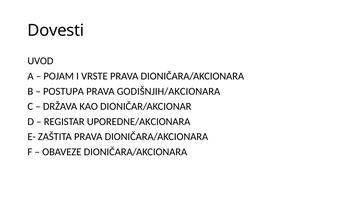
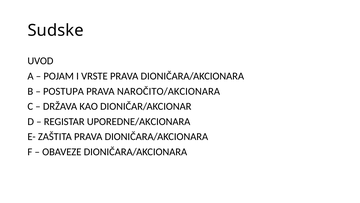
Dovesti: Dovesti -> Sudske (56, 30)
GODIŠNJIH/AKCIONARA: GODIŠNJIH/AKCIONARA -> NAROČITO/AKCIONARA (168, 91)
